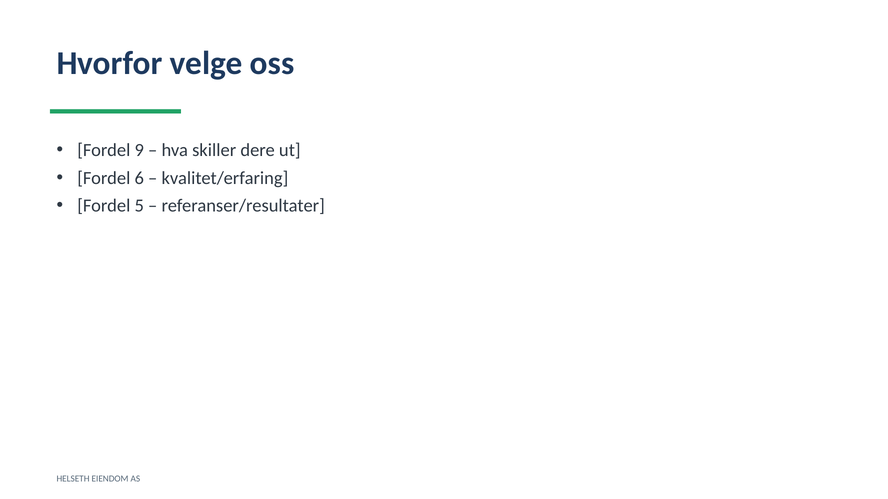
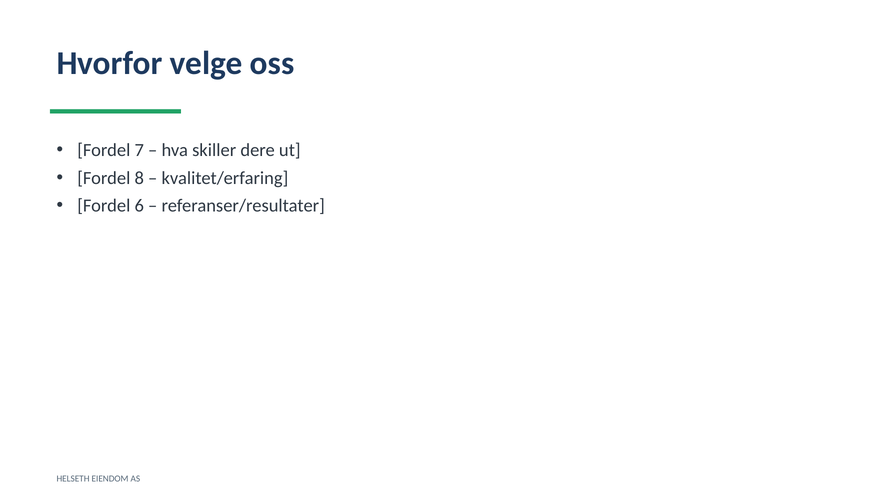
9: 9 -> 7 (139, 150)
6: 6 -> 8 (139, 178)
5: 5 -> 6 (139, 206)
